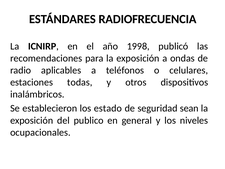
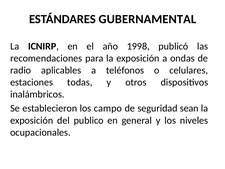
RADIOFRECUENCIA: RADIOFRECUENCIA -> GUBERNAMENTAL (147, 19)
estado: estado -> campo (108, 108)
